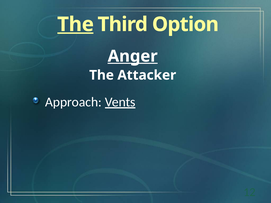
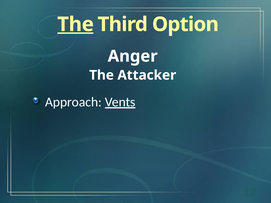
Anger underline: present -> none (133, 56)
